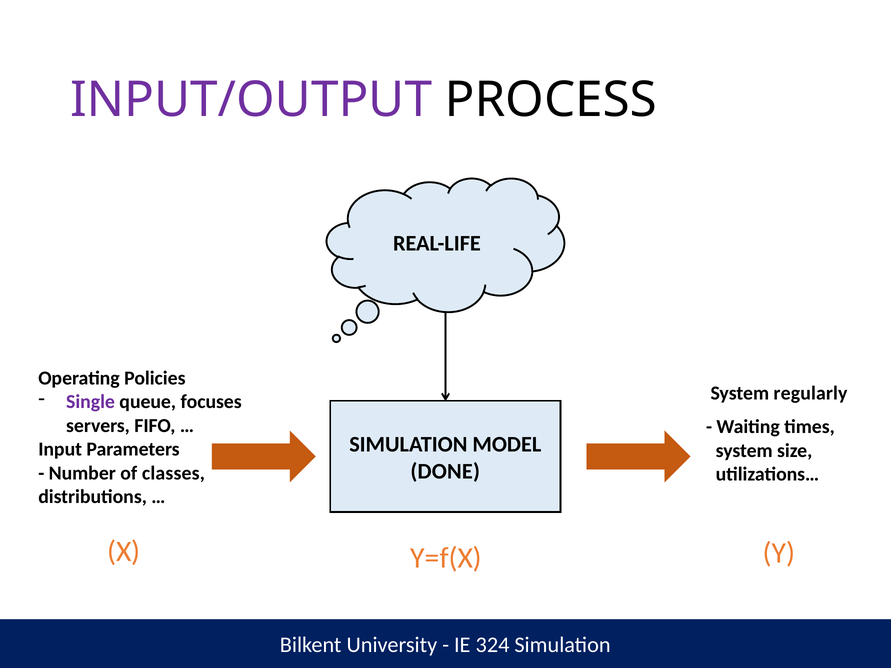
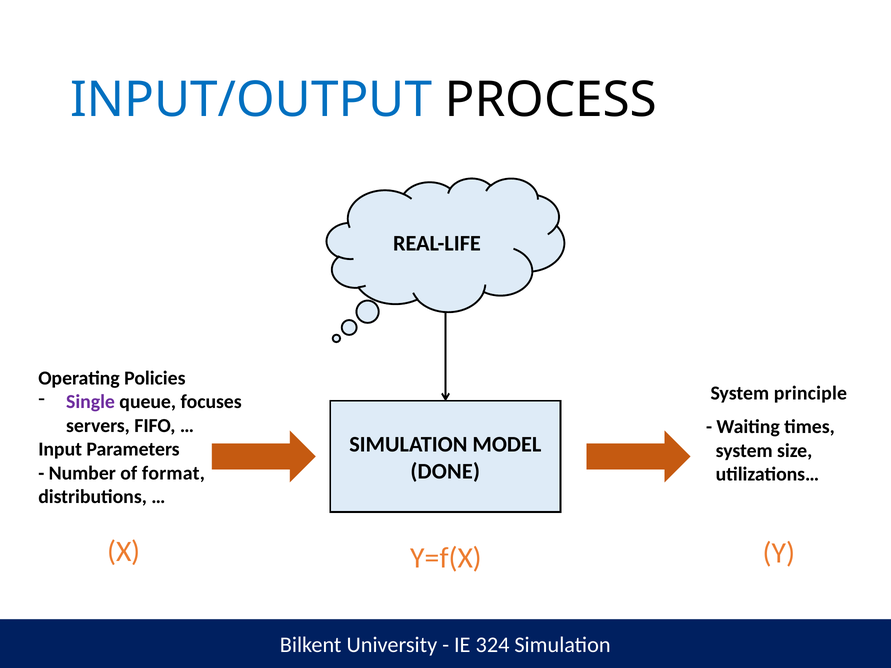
INPUT/OUTPUT colour: purple -> blue (251, 100)
regularly: regularly -> principle (810, 393)
classes: classes -> format (173, 473)
